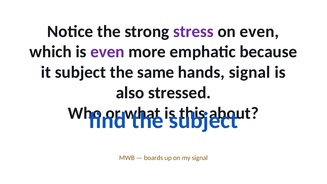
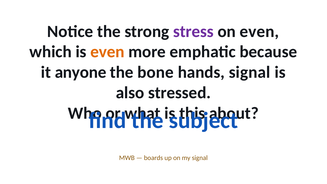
even colour: purple -> orange (107, 52)
it subject: subject -> anyone (81, 72)
same: same -> bone (156, 72)
